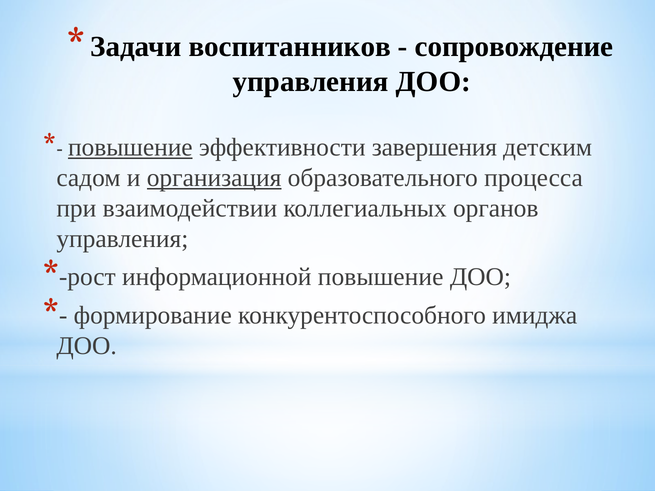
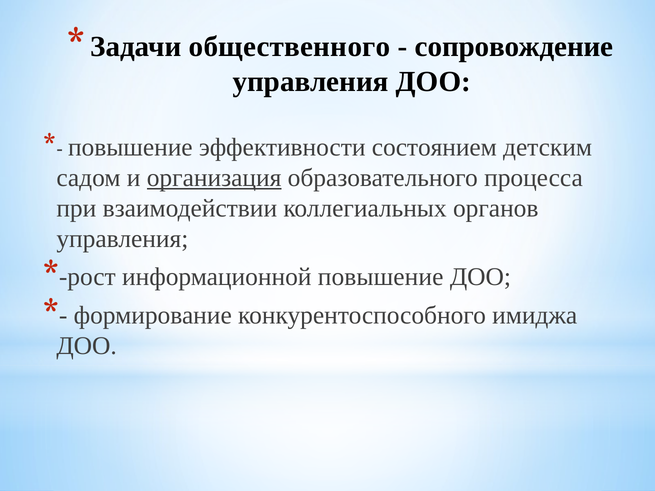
воспитанников: воспитанников -> общественного (290, 47)
повышение underline: present -> none (130, 147)
завершения: завершения -> состоянием (434, 147)
